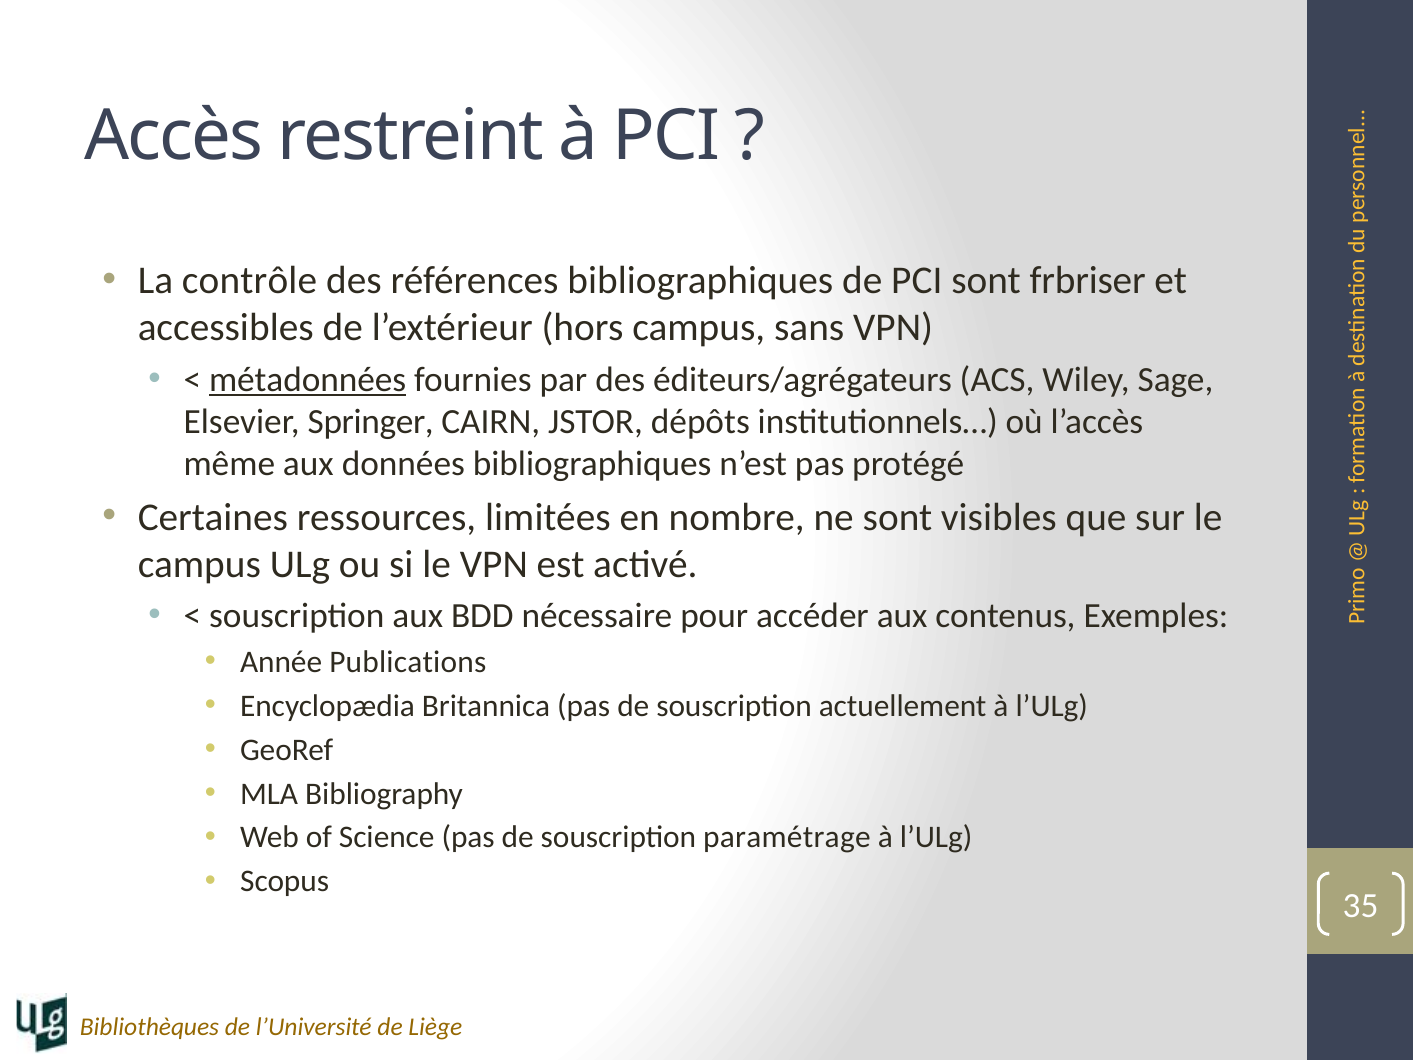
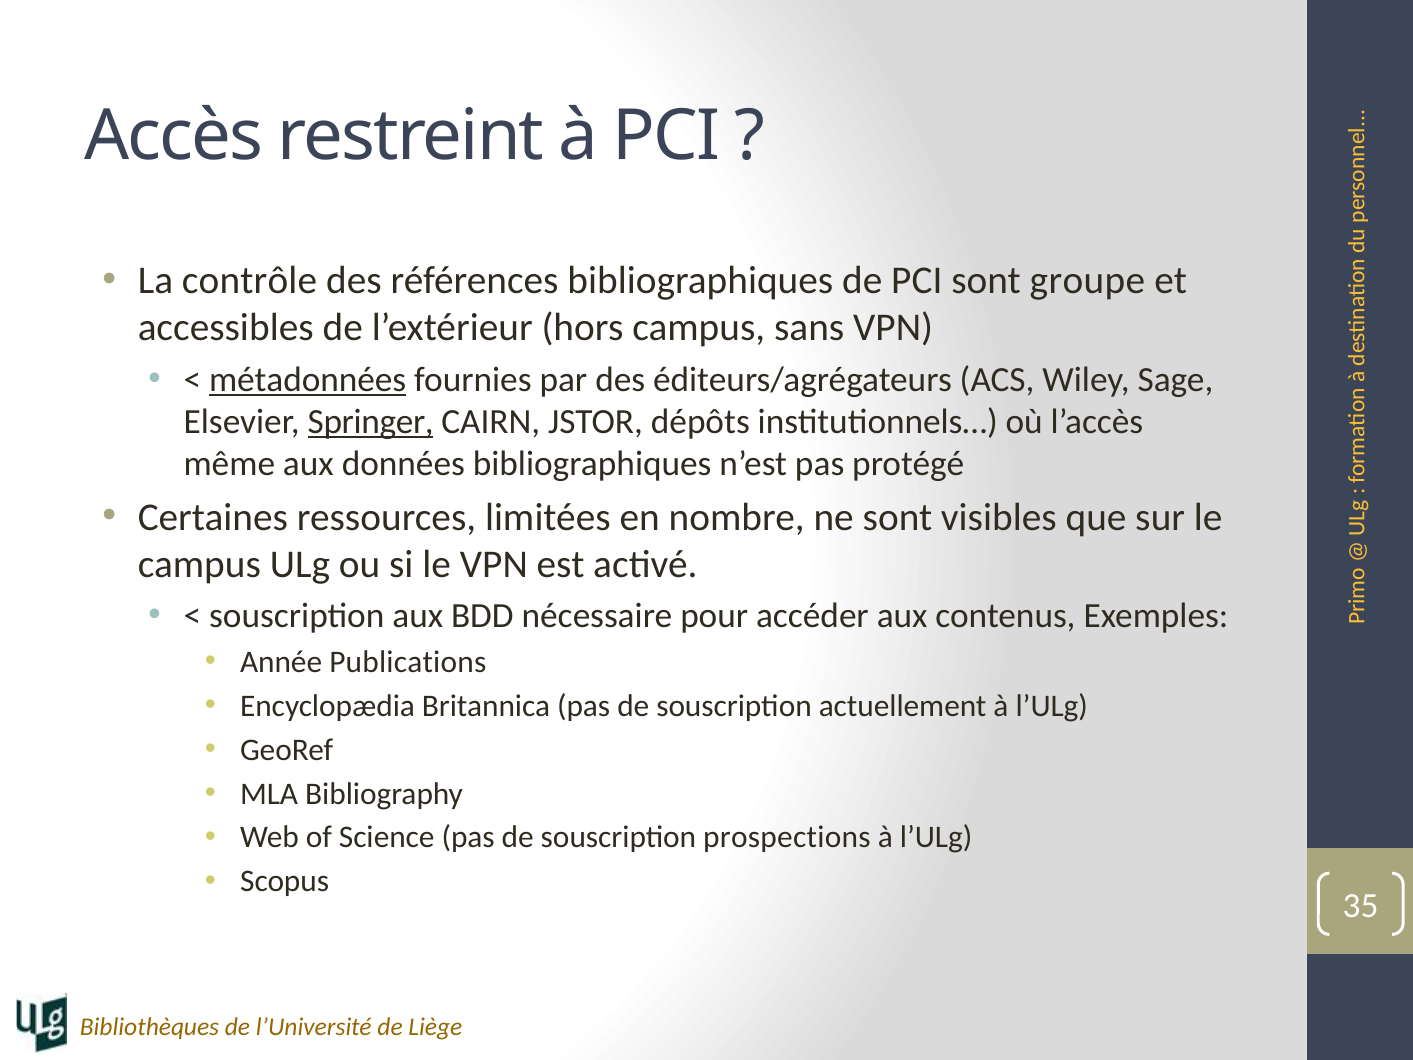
frbriser: frbriser -> groupe (1087, 281)
Springer underline: none -> present (371, 422)
paramétrage: paramétrage -> prospections (787, 837)
